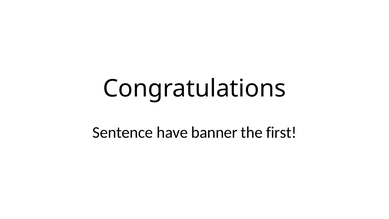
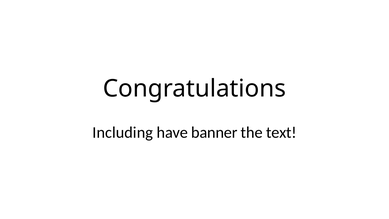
Sentence: Sentence -> Including (123, 132)
first: first -> text (281, 132)
